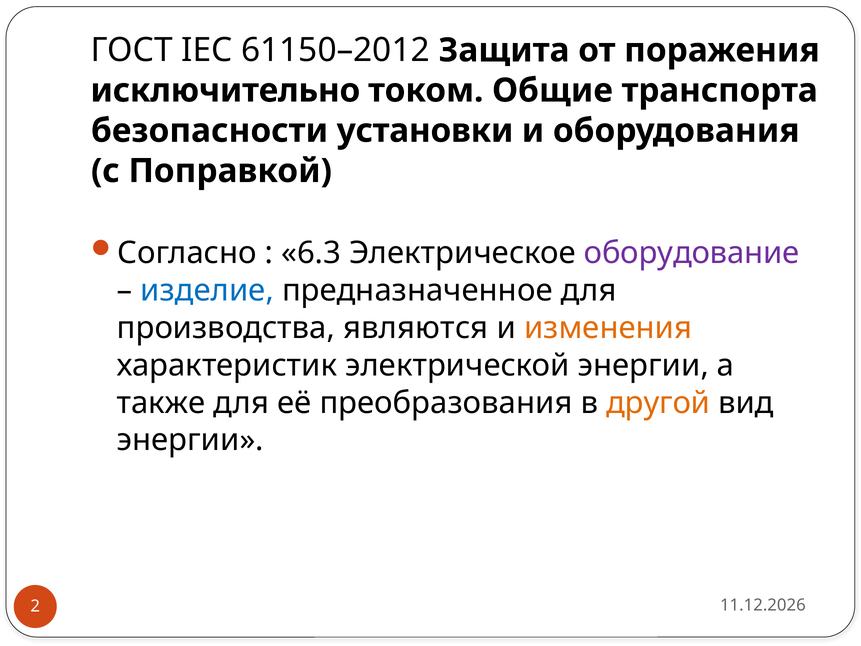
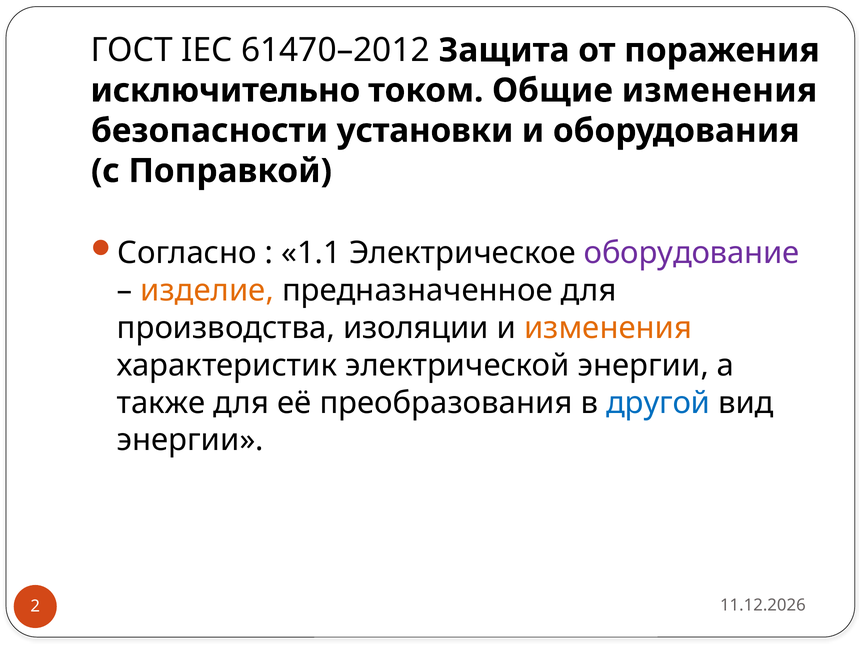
61150–2012: 61150–2012 -> 61470–2012 (335, 50)
Общие транспорта: транспорта -> изменения (719, 91)
6.3: 6.3 -> 1.1 (311, 253)
изделие colour: blue -> orange (207, 290)
являются: являются -> изоляции (416, 328)
другой colour: orange -> blue (658, 403)
